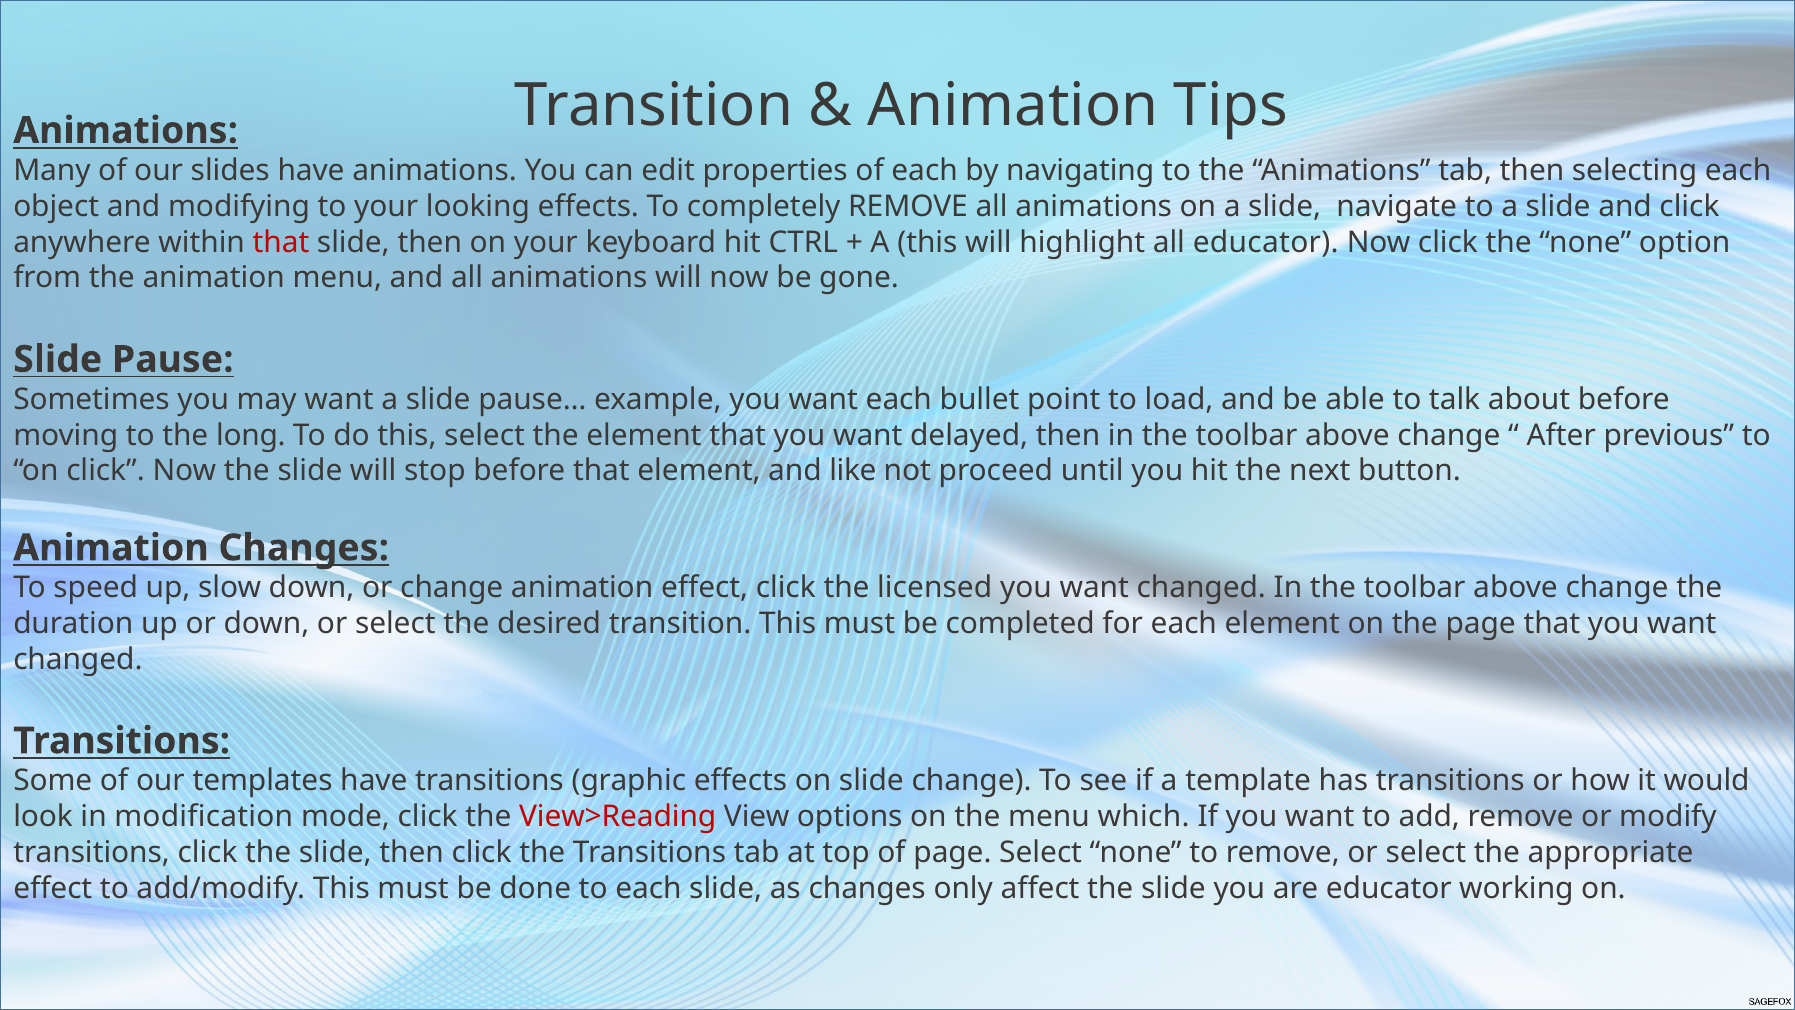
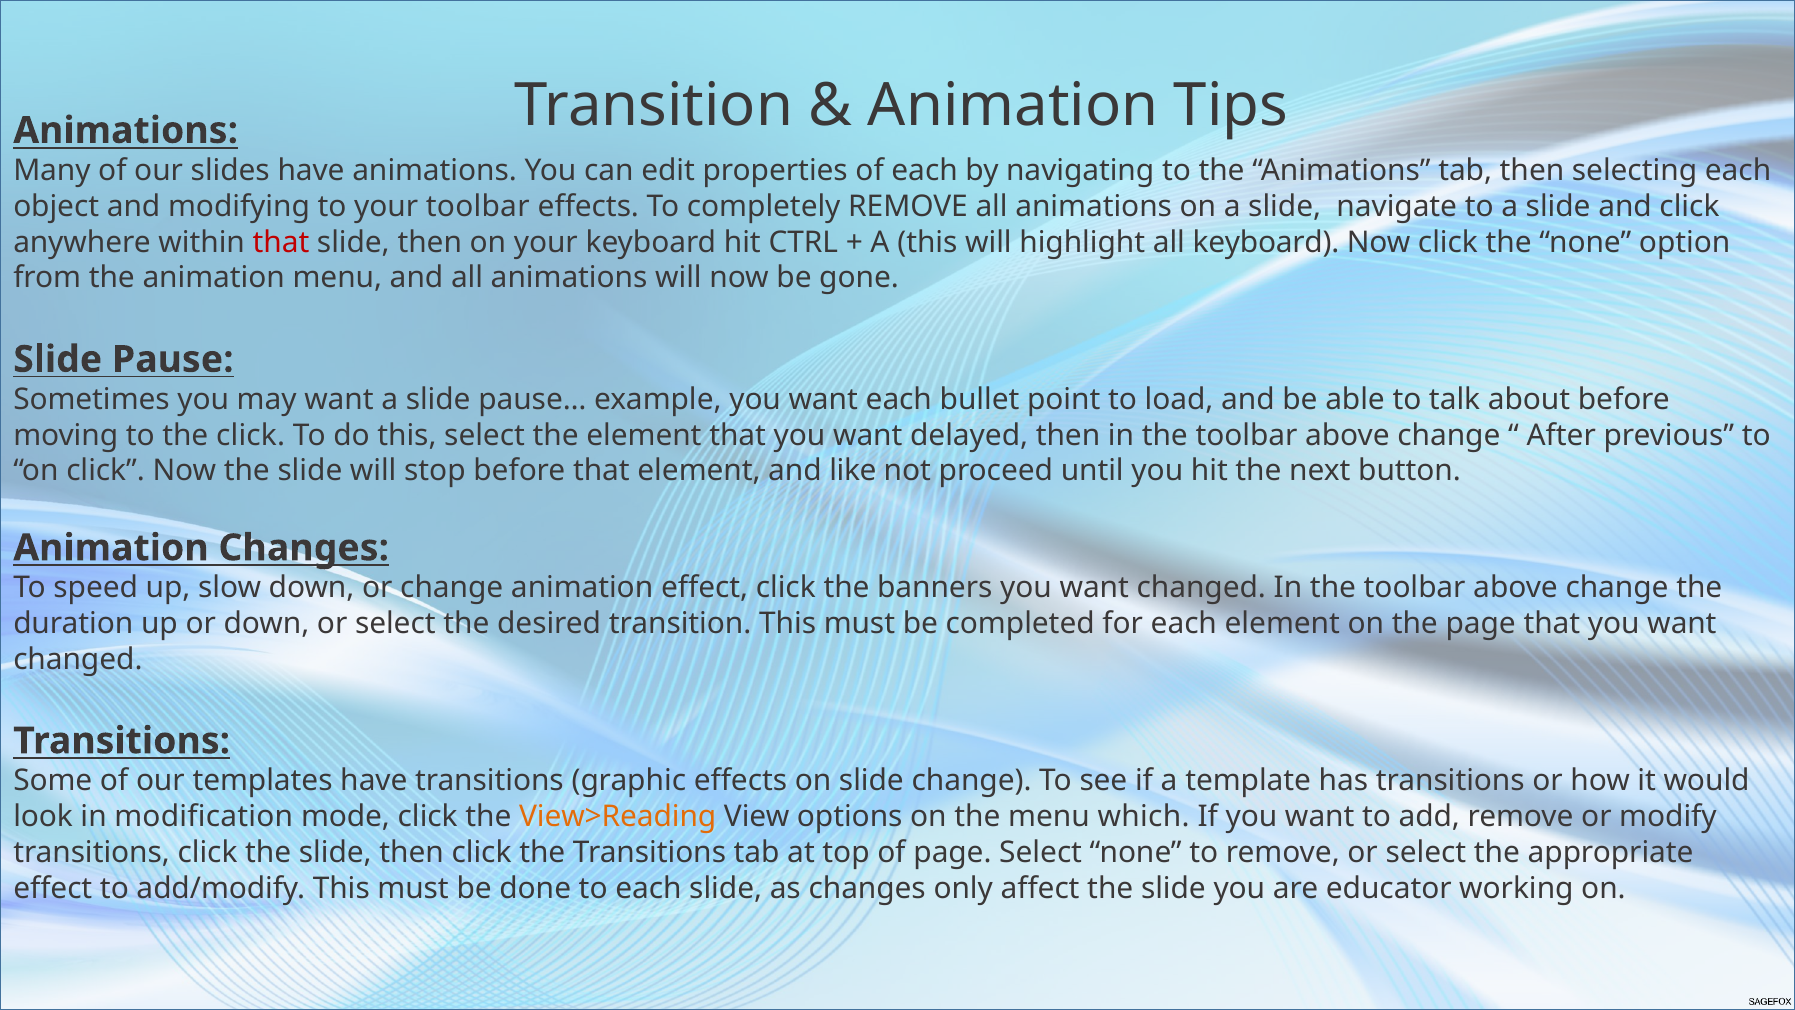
your looking: looking -> toolbar (478, 206)
all educator: educator -> keyboard (1266, 242)
the long: long -> click (251, 435)
licensed: licensed -> banners (935, 588)
View>Reading colour: red -> orange (618, 816)
